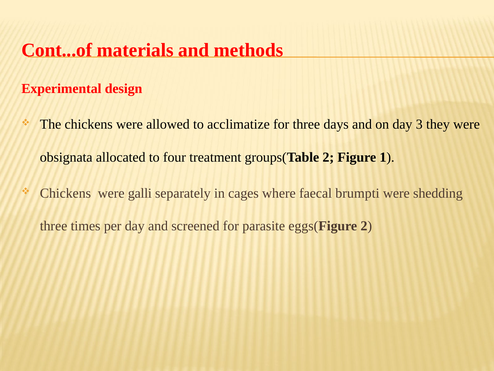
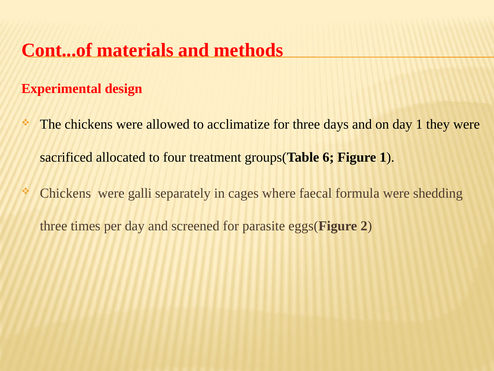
day 3: 3 -> 1 (419, 124)
obsignata: obsignata -> sacrificed (66, 157)
groups(Table 2: 2 -> 6 (328, 157)
brumpti: brumpti -> formula (357, 193)
